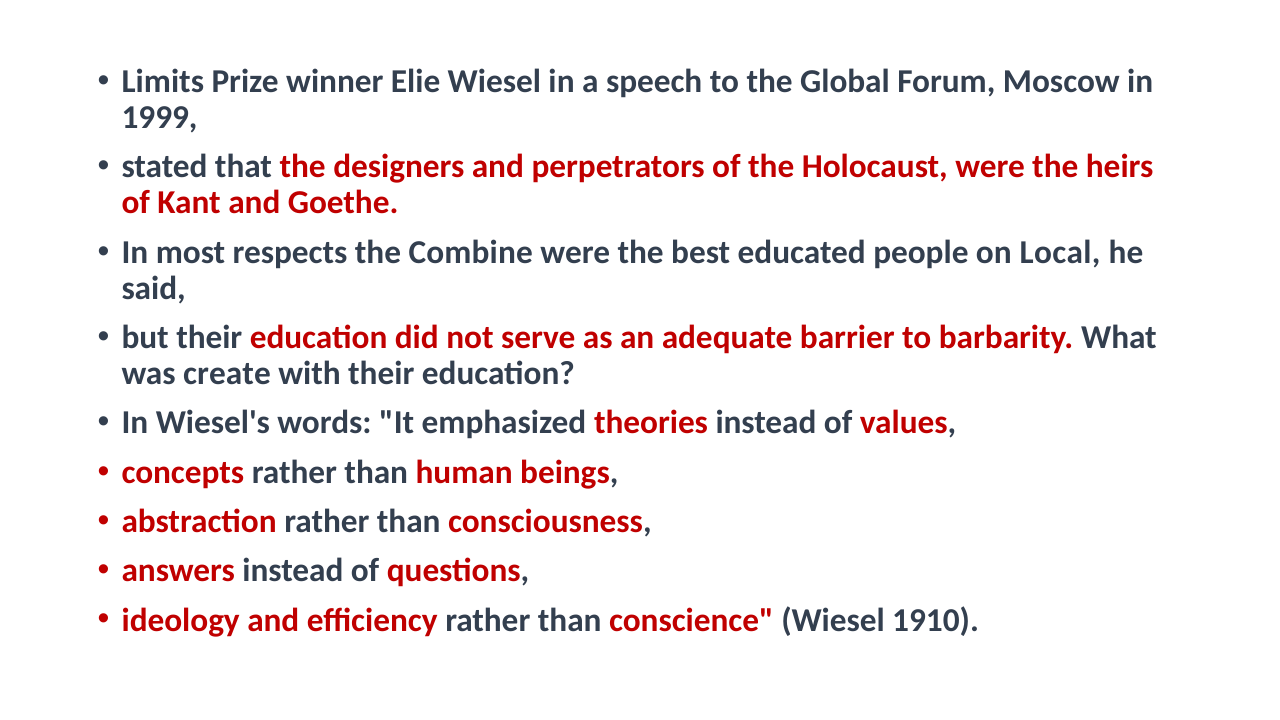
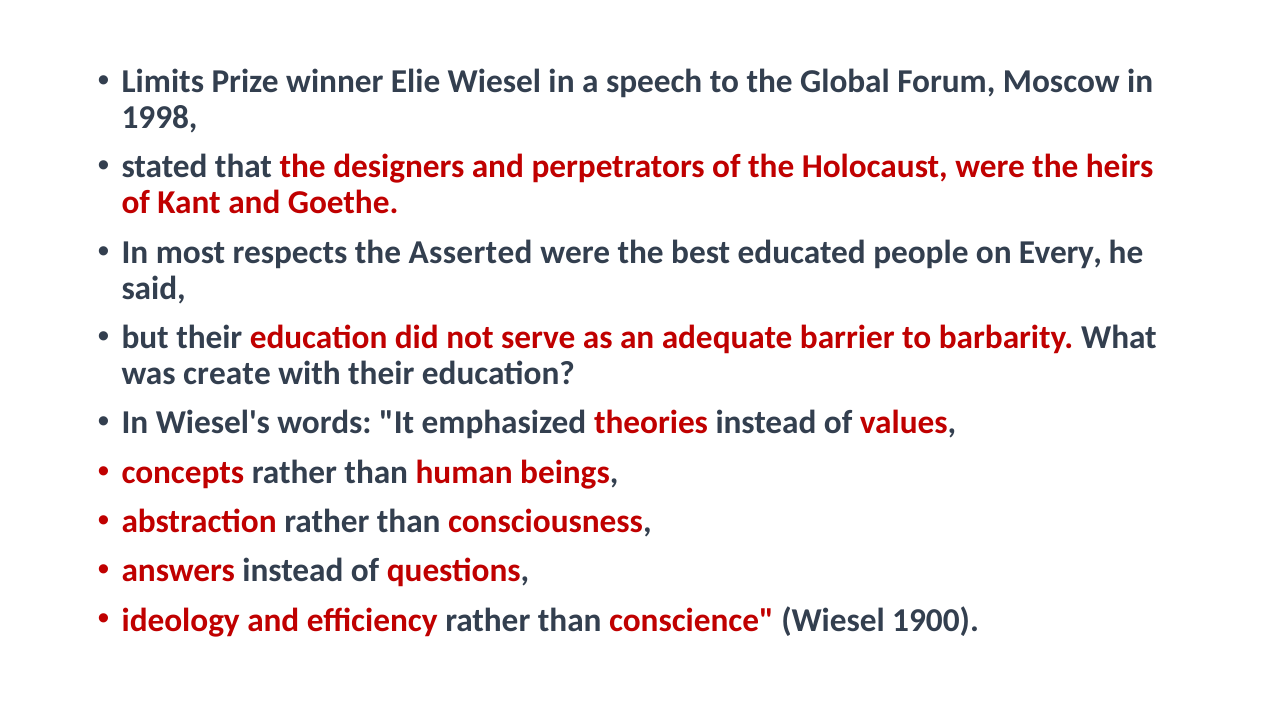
1999: 1999 -> 1998 (160, 118)
Combine: Combine -> Asserted (471, 252)
Local: Local -> Every (1060, 252)
1910: 1910 -> 1900 (936, 620)
